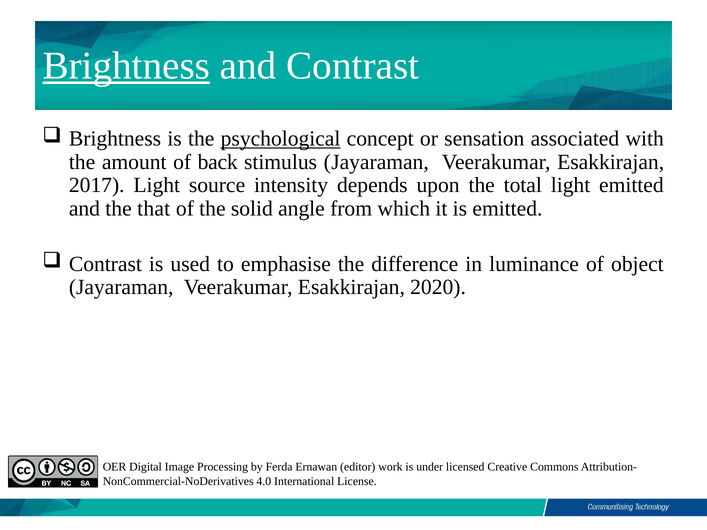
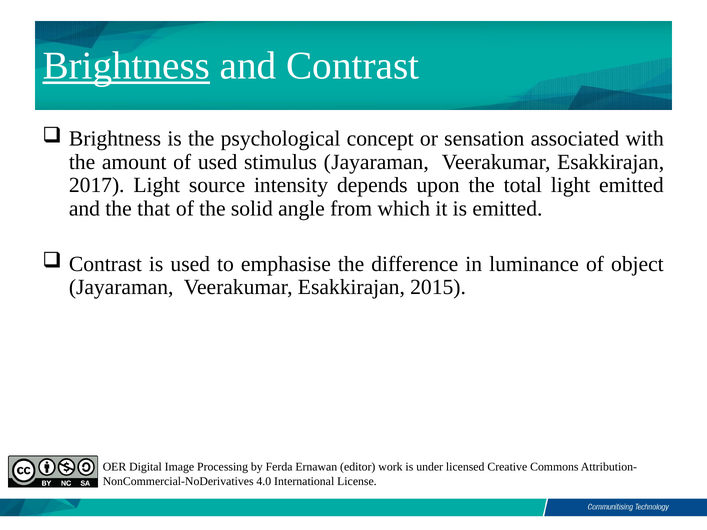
psychological underline: present -> none (281, 139)
of back: back -> used (218, 162)
2020: 2020 -> 2015 (438, 287)
